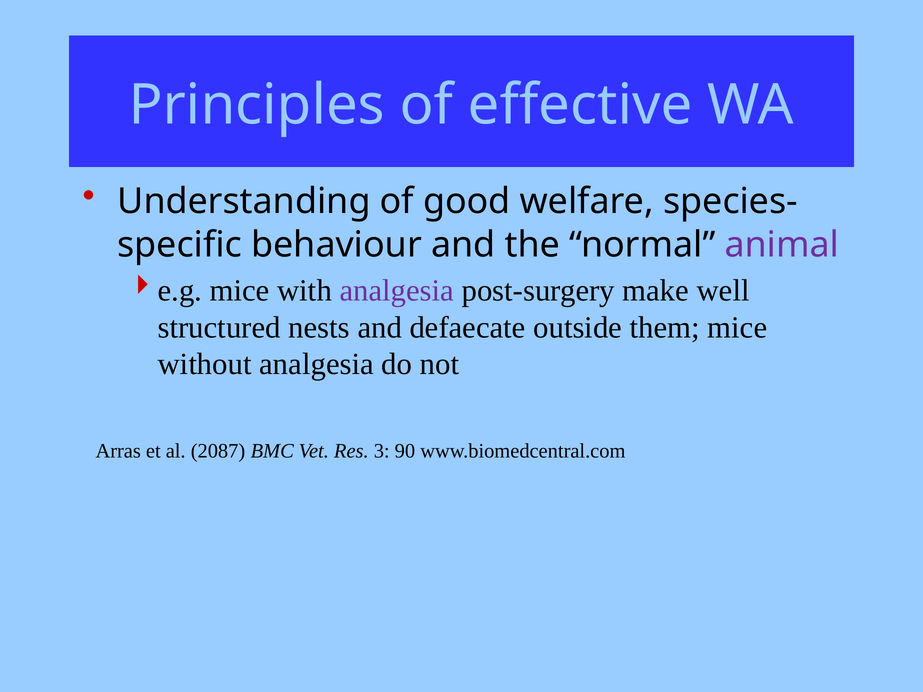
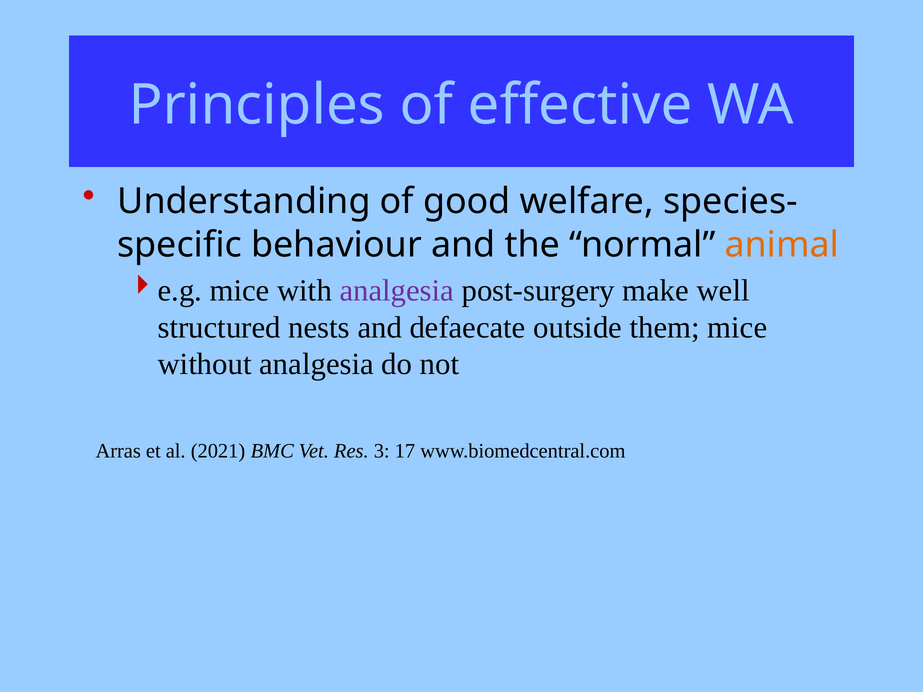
animal colour: purple -> orange (782, 245)
2087: 2087 -> 2021 (218, 451)
90: 90 -> 17 (405, 451)
